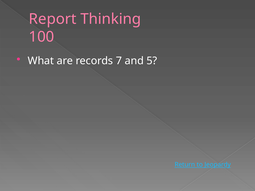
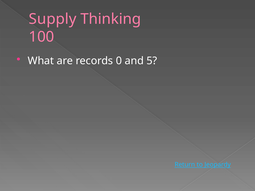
Report: Report -> Supply (53, 19)
7: 7 -> 0 (119, 61)
